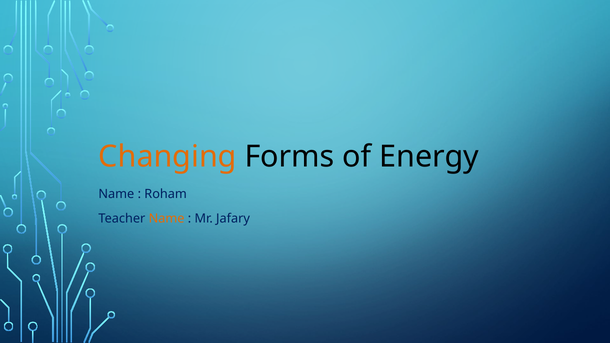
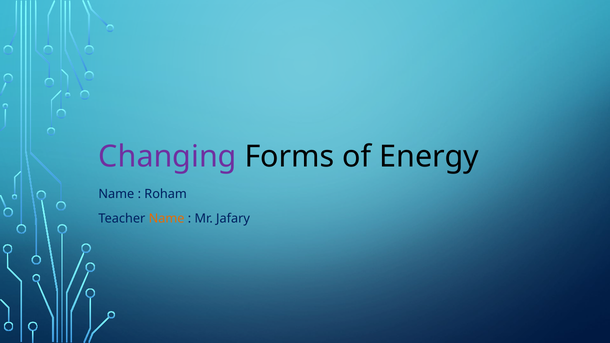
Changing colour: orange -> purple (168, 157)
